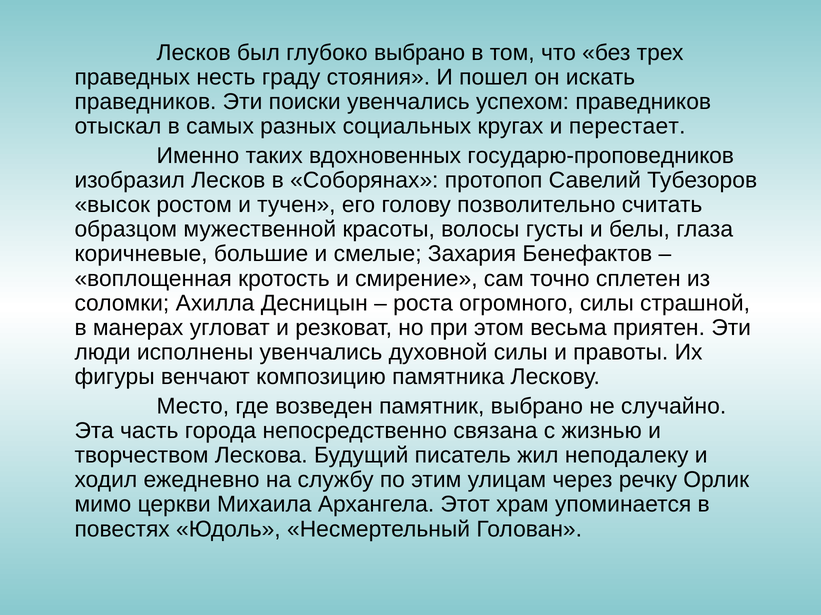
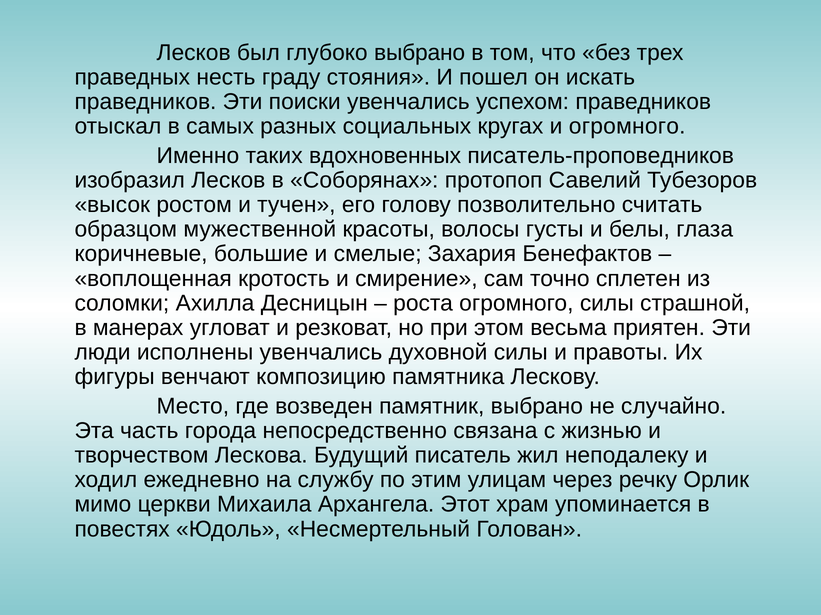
и перестает: перестает -> огромного (627, 127)
государю-проповедников: государю-проповедников -> писатель-проповедников (601, 156)
